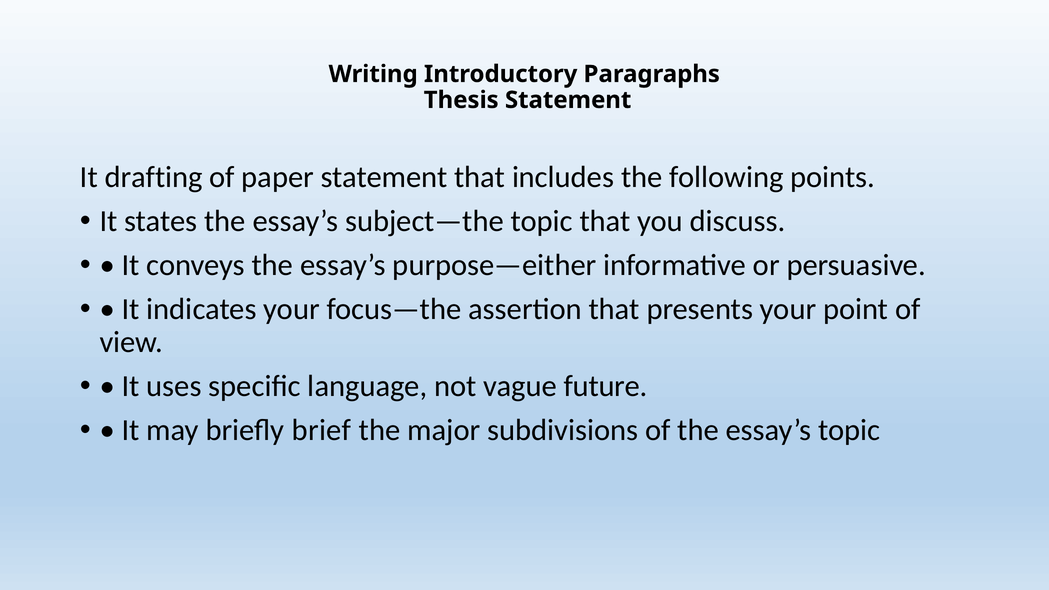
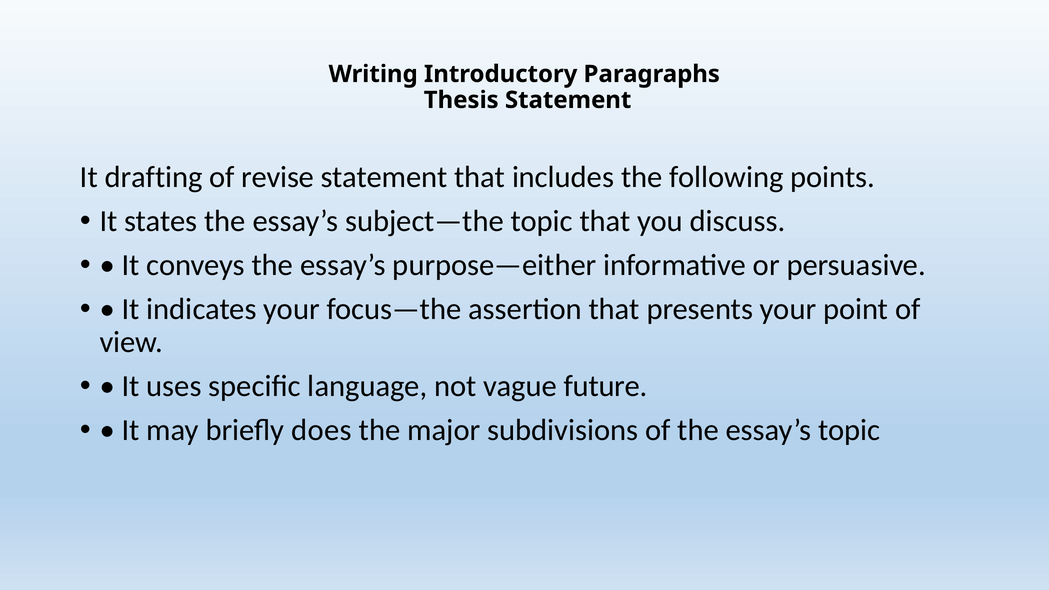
paper: paper -> revise (278, 177)
brief: brief -> does (321, 430)
